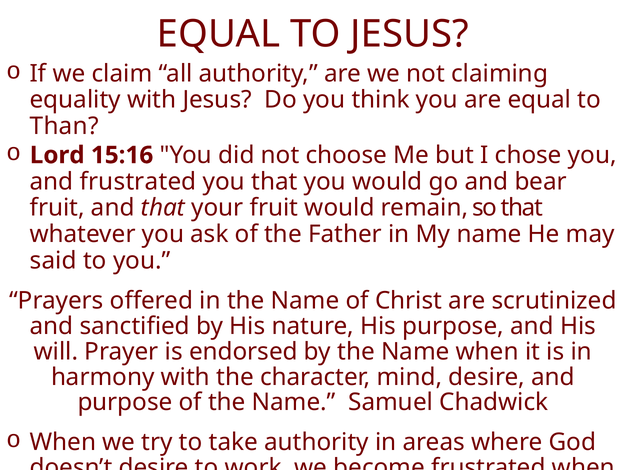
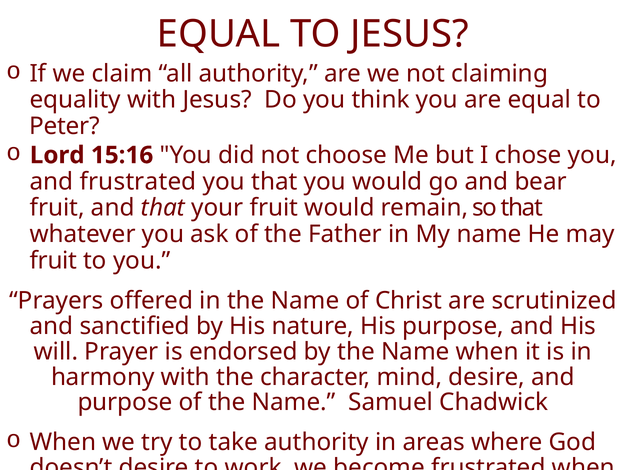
Than: Than -> Peter (64, 126)
said: said -> fruit (53, 260)
